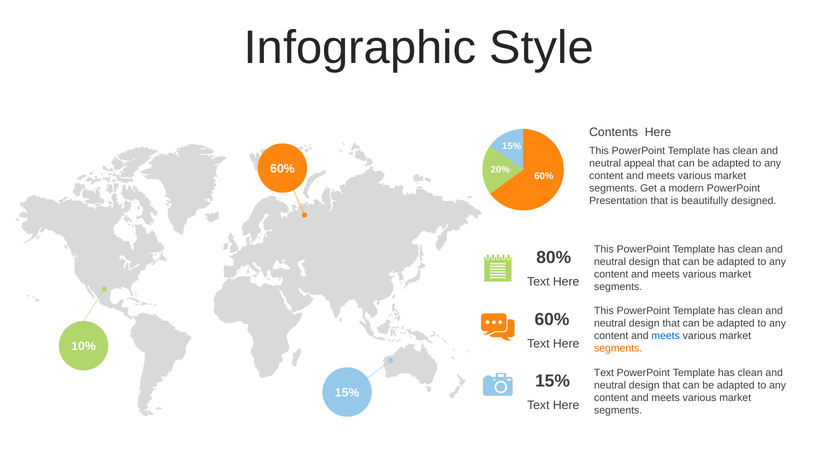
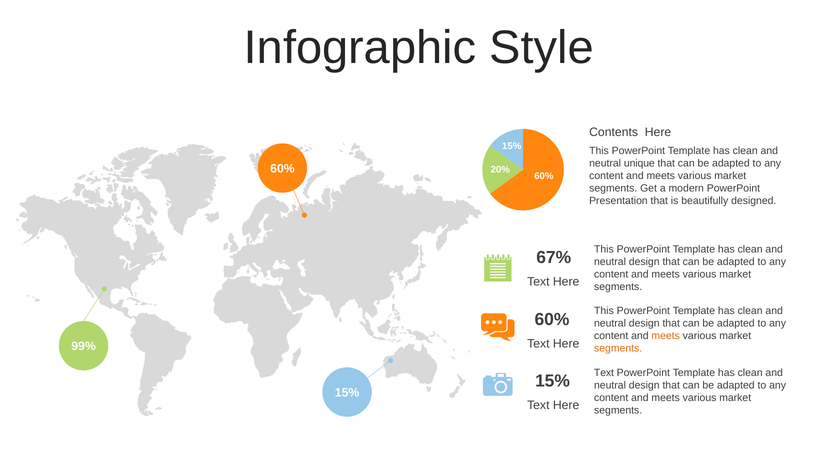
appeal: appeal -> unique (639, 163)
80%: 80% -> 67% (554, 258)
meets colour: blue -> orange (666, 336)
10%: 10% -> 99% (84, 347)
